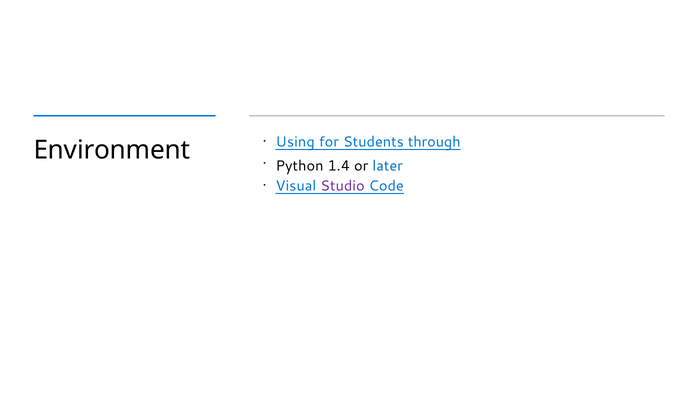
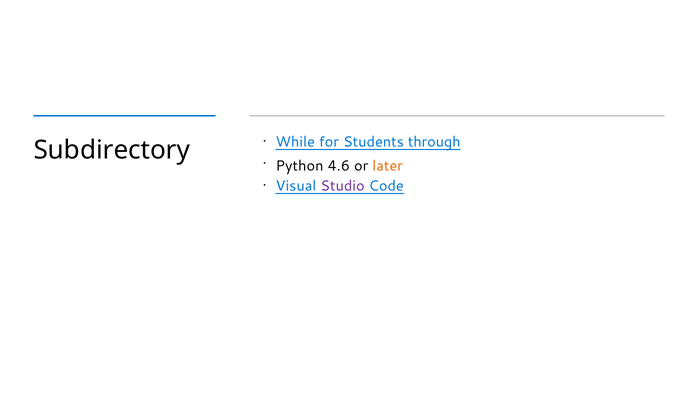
Environment: Environment -> Subdirectory (112, 150)
Using: Using -> While (295, 142)
1.4: 1.4 -> 4.6 (339, 166)
later colour: blue -> orange (388, 166)
